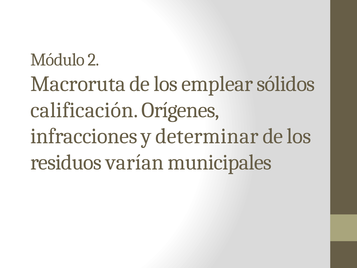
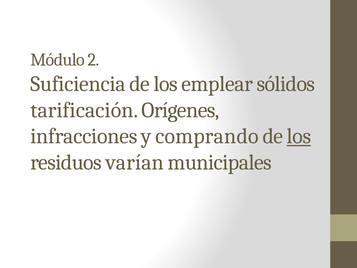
Macroruta: Macroruta -> Suficiencia (78, 84)
calificación: calificación -> tarificación (84, 110)
determinar: determinar -> comprando (207, 136)
los underline: none -> present (299, 136)
